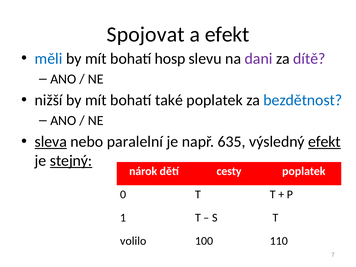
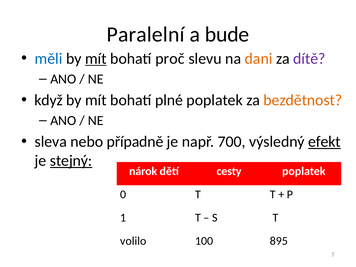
Spojovat: Spojovat -> Paralelní (146, 34)
a efekt: efekt -> bude (227, 34)
mít underline: none -> present (96, 59)
hosp: hosp -> proč (170, 59)
dani colour: purple -> orange (259, 59)
nižší: nižší -> když (49, 100)
také: také -> plné (169, 100)
bezdětnost colour: blue -> orange (303, 100)
sleva underline: present -> none (51, 142)
paralelní: paralelní -> případně (135, 142)
635: 635 -> 700 (232, 142)
110: 110 -> 895 (279, 241)
